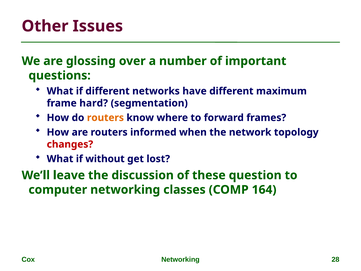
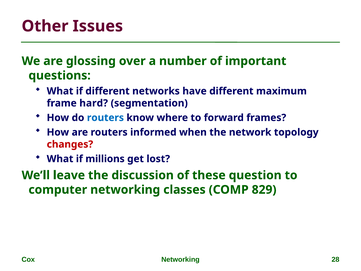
routers colour: orange -> blue (105, 118)
without: without -> millions (105, 159)
164: 164 -> 829 (264, 190)
